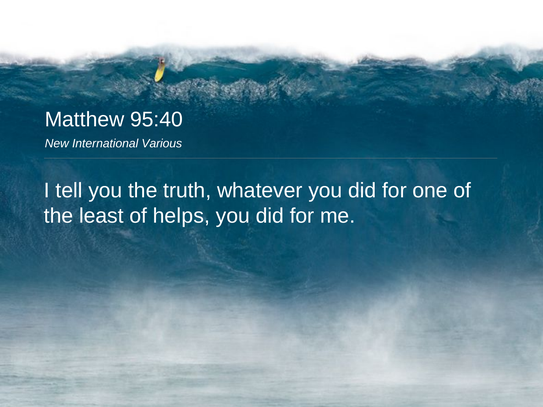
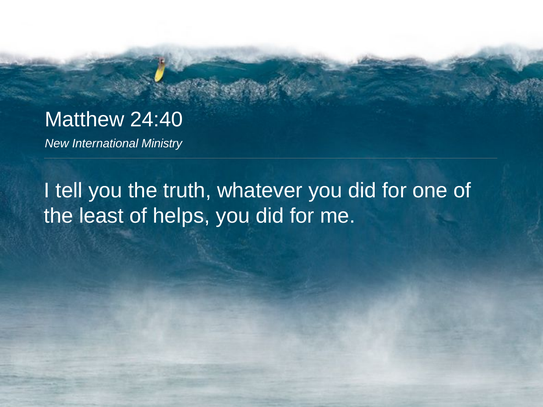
95:40: 95:40 -> 24:40 (157, 120)
Various: Various -> Ministry (162, 144)
